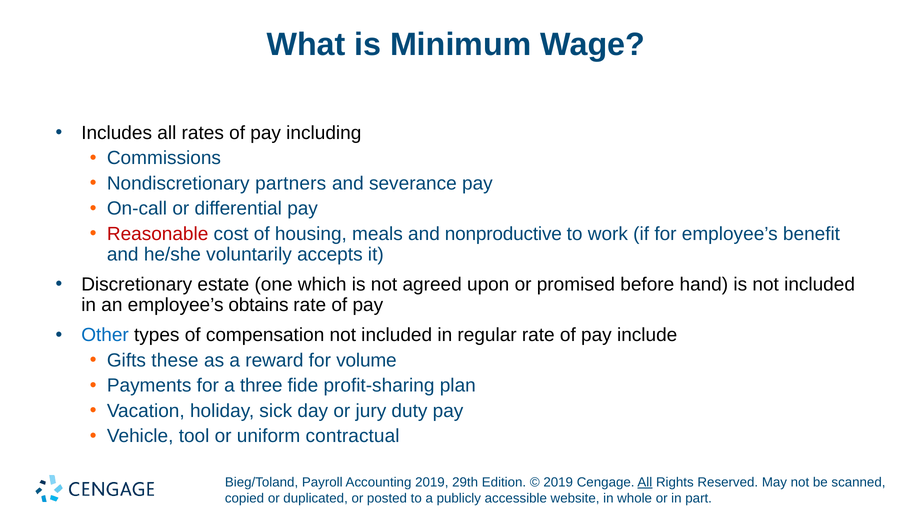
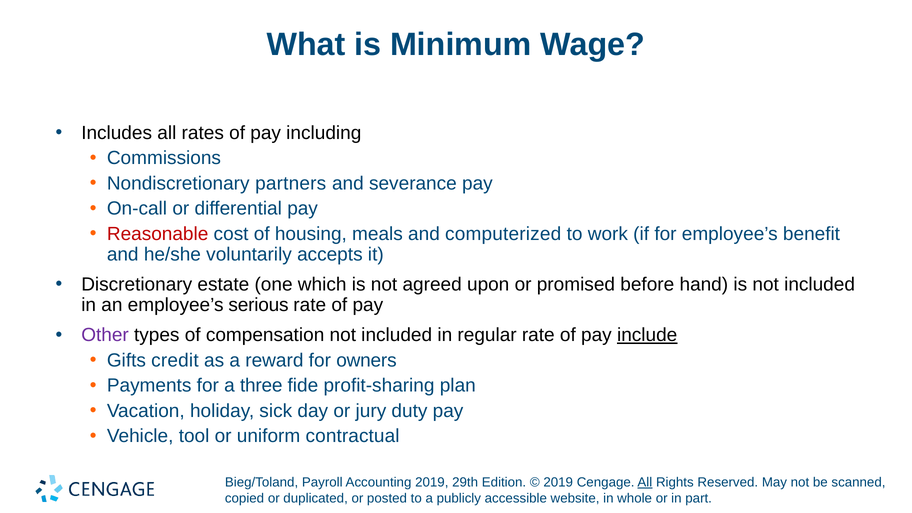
nonproductive: nonproductive -> computerized (503, 234)
obtains: obtains -> serious (259, 305)
Other colour: blue -> purple (105, 335)
include underline: none -> present (647, 335)
these: these -> credit (175, 360)
volume: volume -> owners (366, 360)
